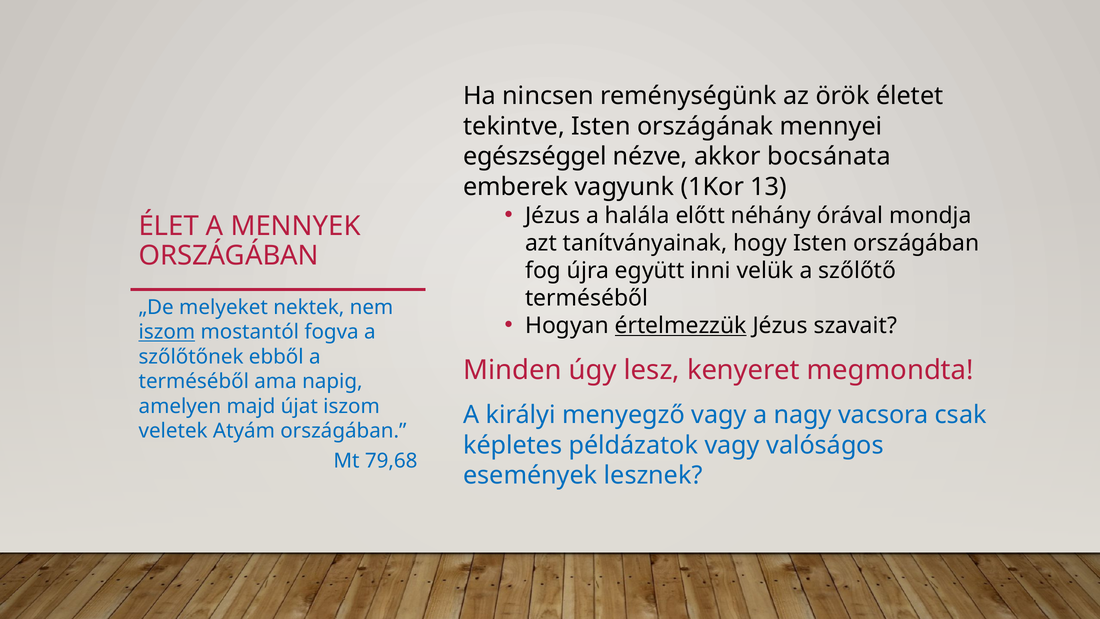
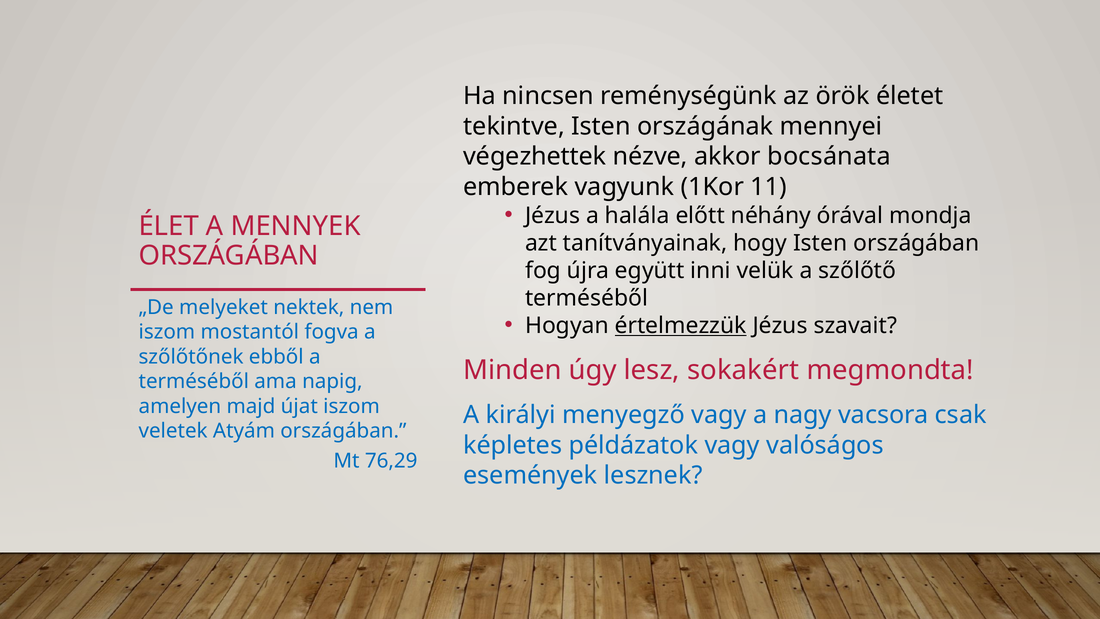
egészséggel: egészséggel -> végezhettek (535, 156)
13: 13 -> 11 (769, 187)
iszom underline: present -> none (167, 332)
kenyeret: kenyeret -> sokakért (743, 370)
79,68: 79,68 -> 76,29 (391, 461)
